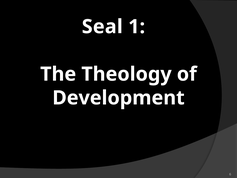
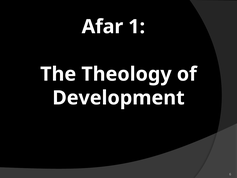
Seal: Seal -> Afar (102, 27)
